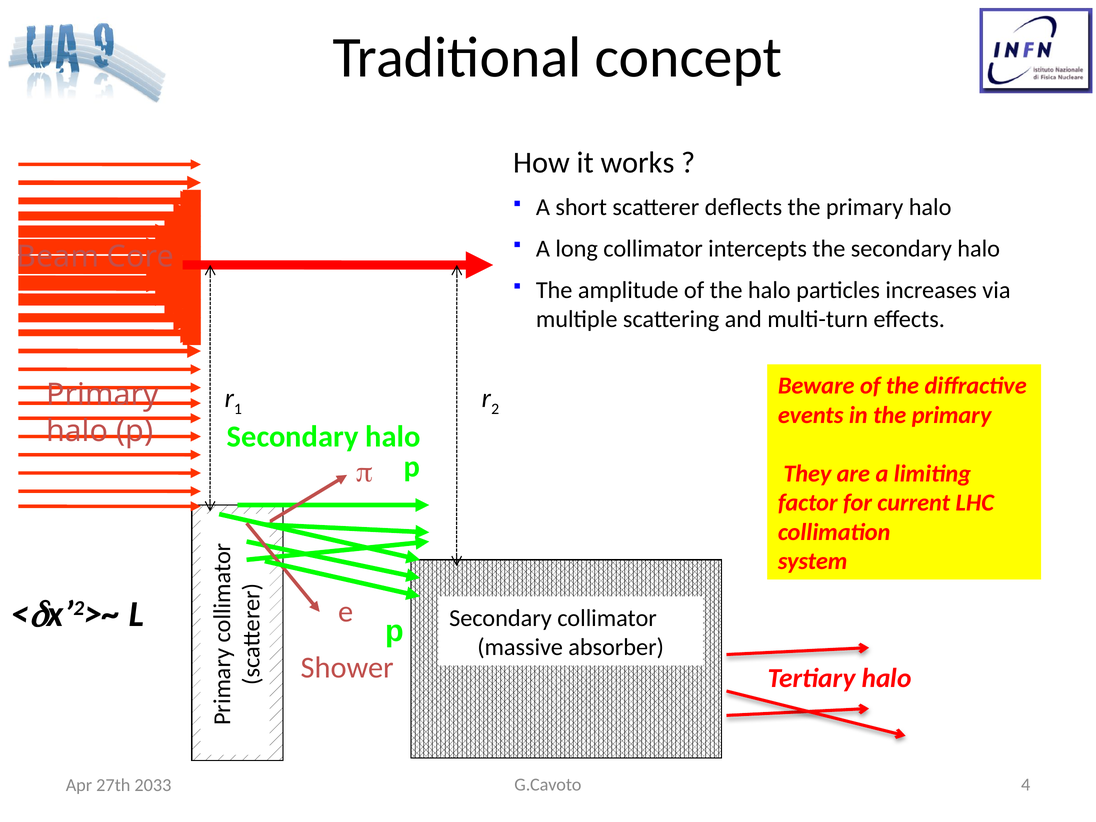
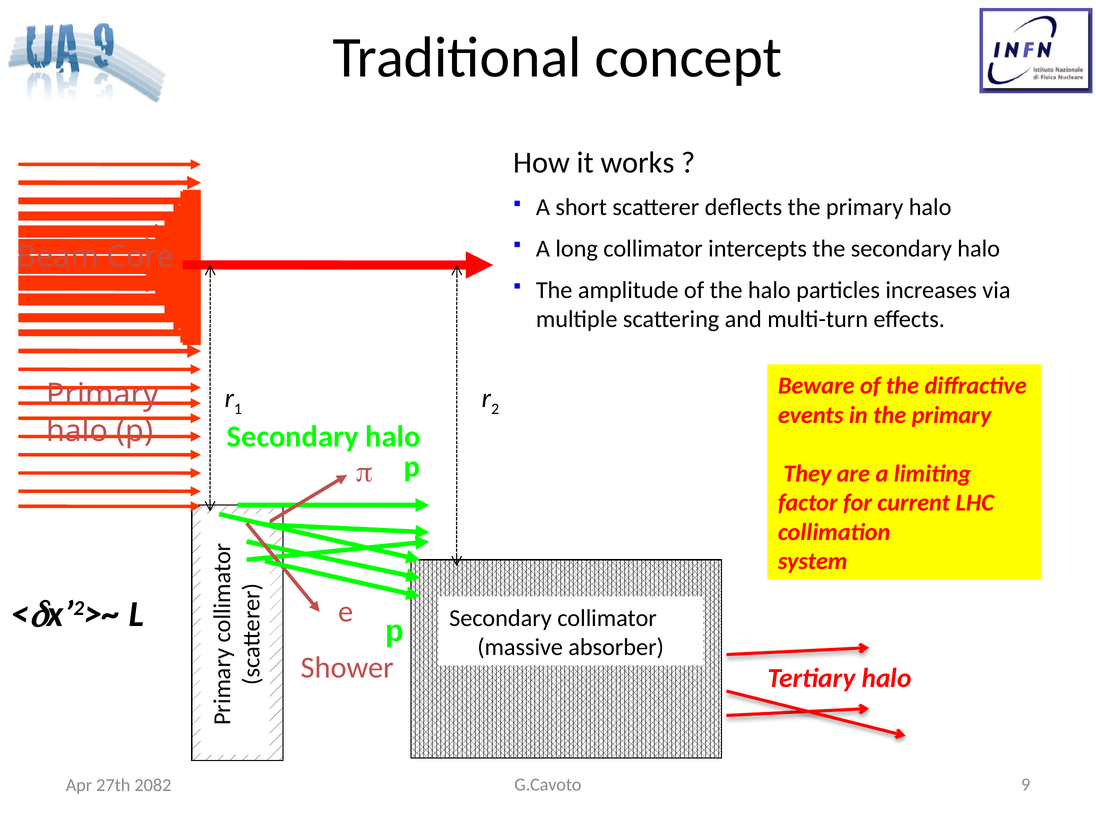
4: 4 -> 9 (1026, 785)
2033: 2033 -> 2082 (153, 785)
